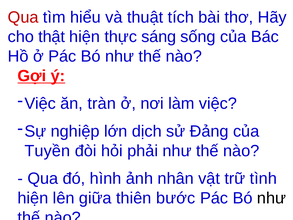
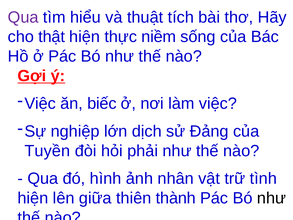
Qua colour: red -> purple (23, 17)
sáng: sáng -> niềm (159, 37)
tràn: tràn -> biếc (102, 104)
bước: bước -> thành (176, 198)
